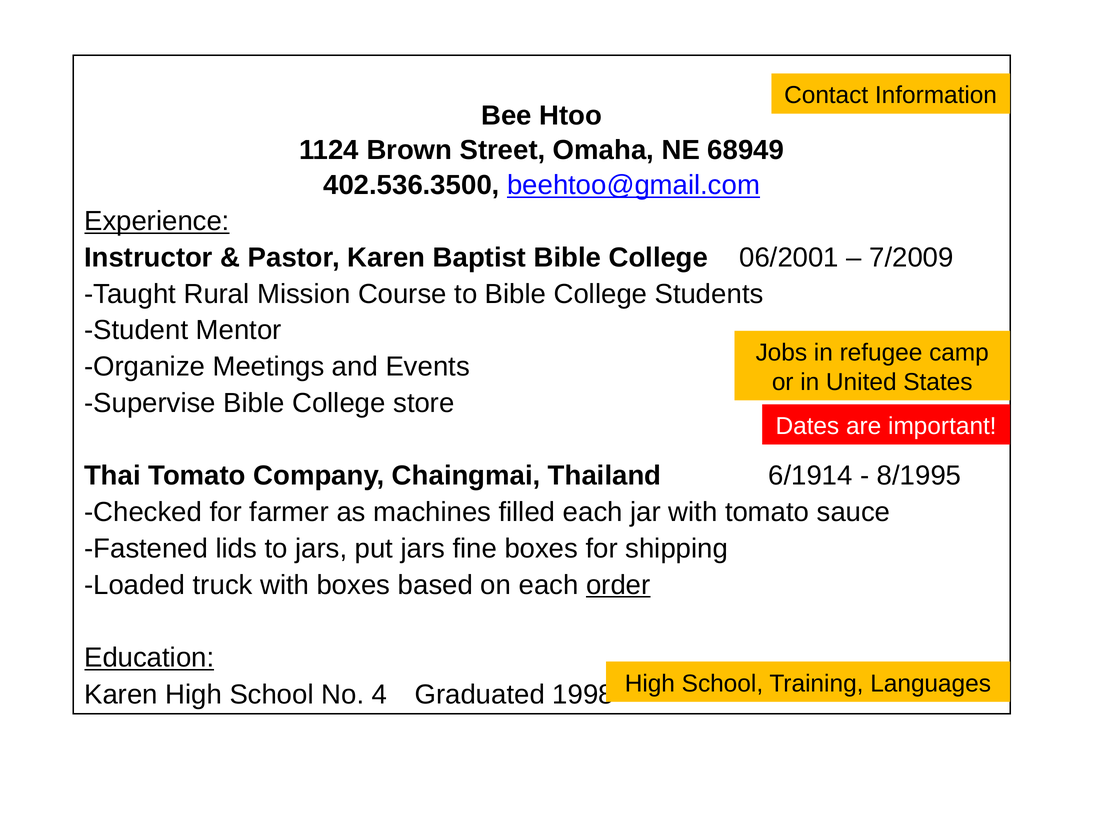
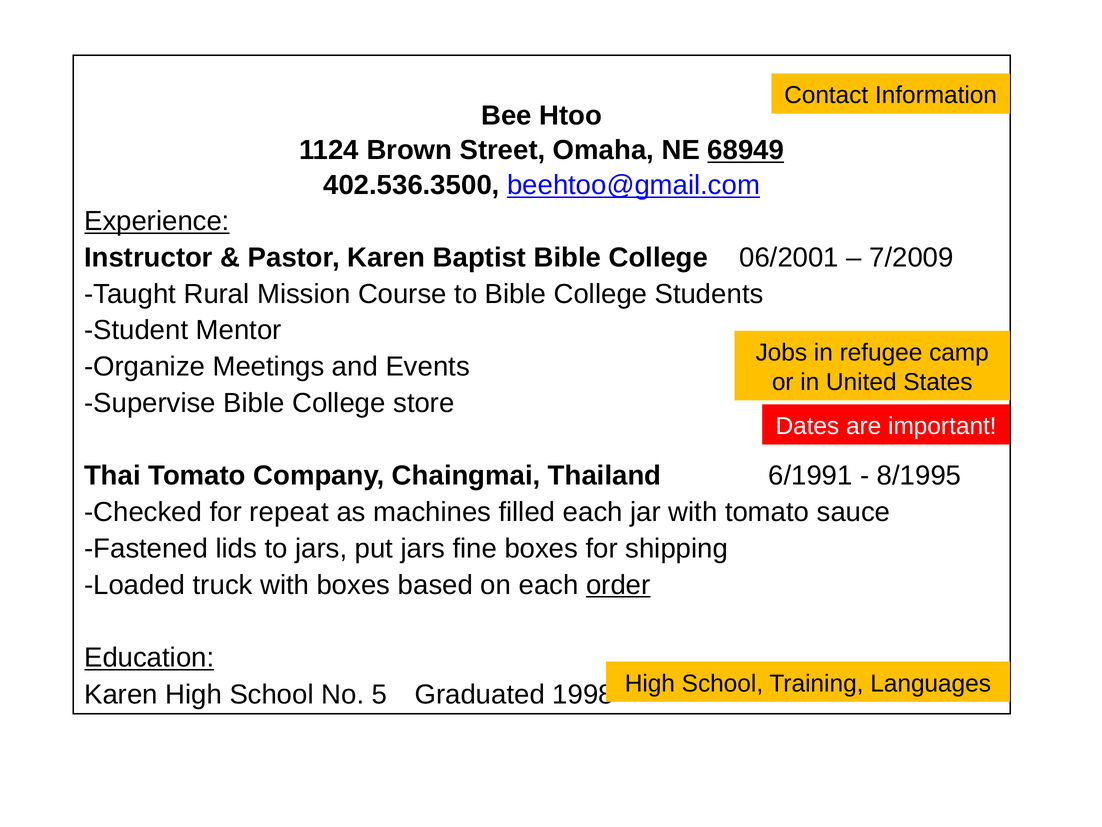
68949 underline: none -> present (746, 150)
6/1914: 6/1914 -> 6/1991 (810, 476)
farmer: farmer -> repeat (289, 512)
4: 4 -> 5 (379, 694)
